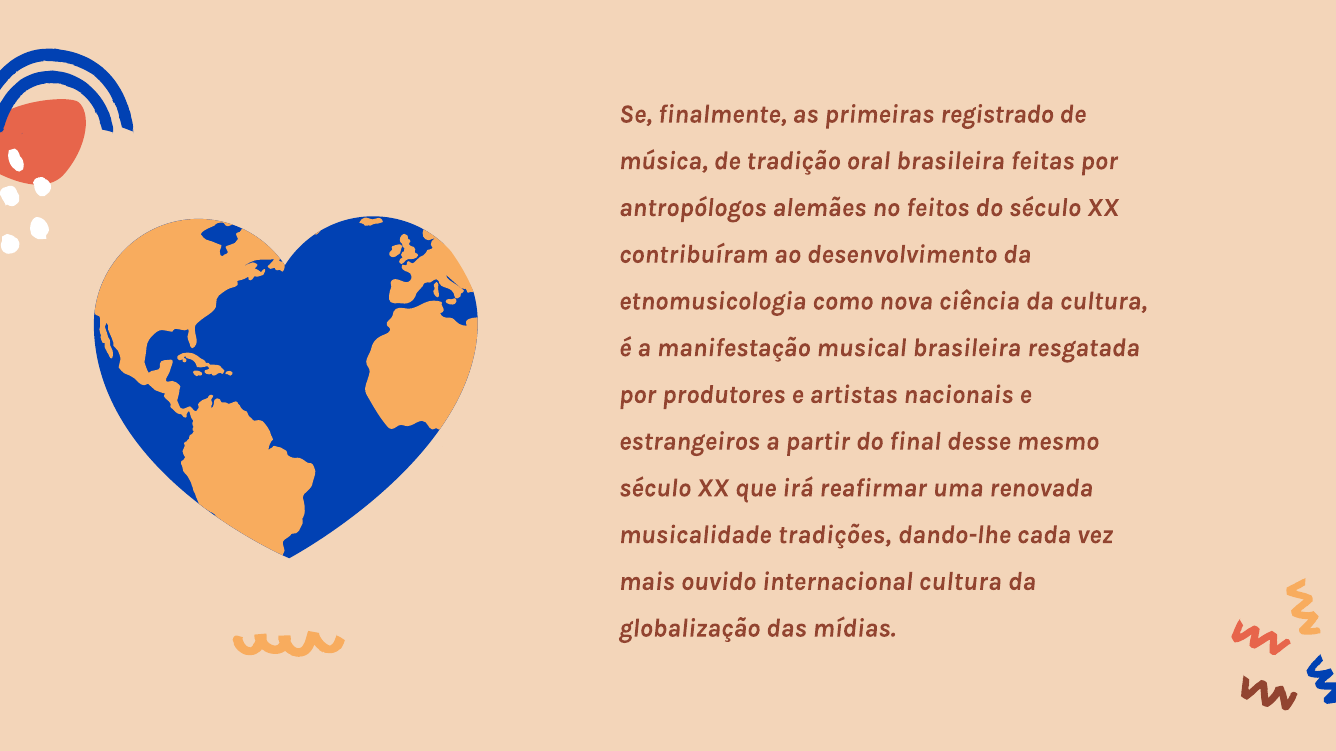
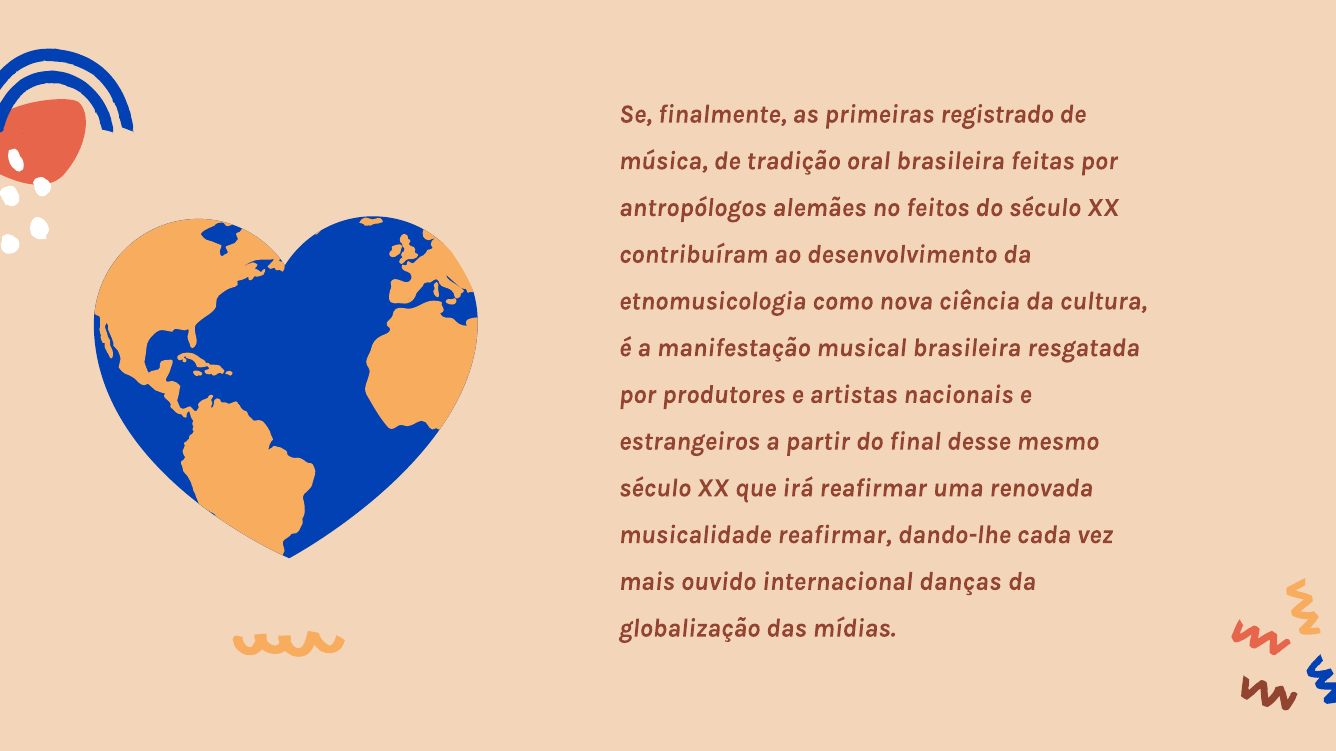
musicalidade tradições: tradições -> reafirmar (835, 535)
internacional cultura: cultura -> danças (960, 582)
